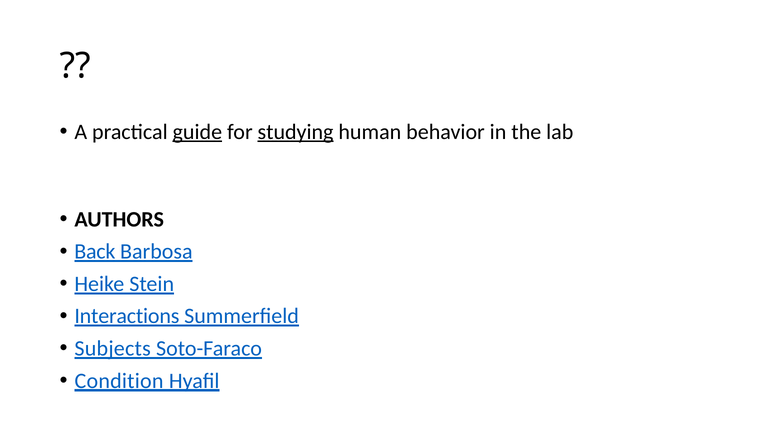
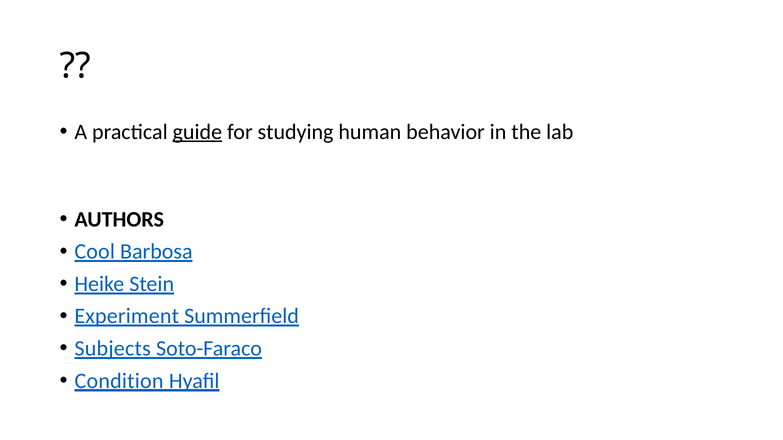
studying underline: present -> none (296, 132)
Back: Back -> Cool (95, 252)
Interactions: Interactions -> Experiment (127, 317)
